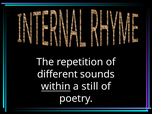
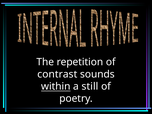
different: different -> contrast (57, 74)
